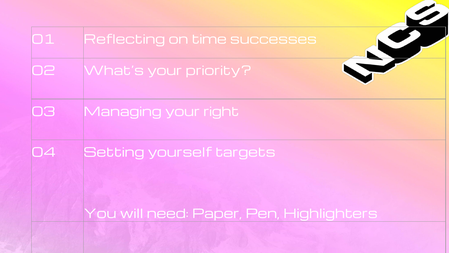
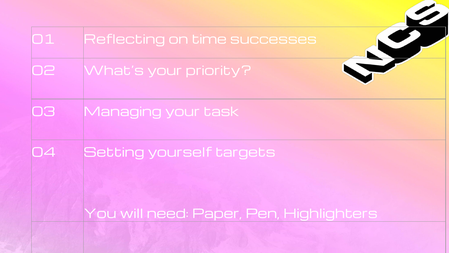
right: right -> task (221, 112)
